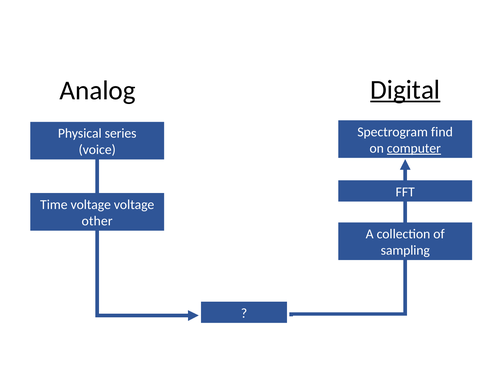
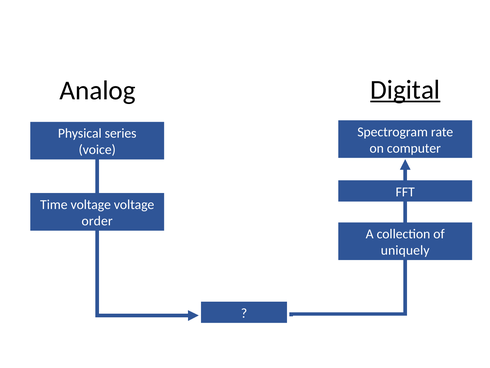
find: find -> rate (442, 132)
computer underline: present -> none (414, 148)
other: other -> order (97, 221)
sampling: sampling -> uniquely (405, 250)
